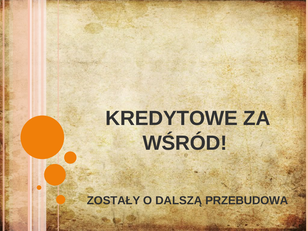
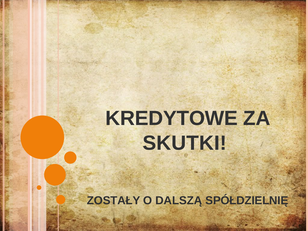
WŚRÓD: WŚRÓD -> SKUTKI (185, 143)
PRZEBUDOWA: PRZEBUDOWA -> SPÓŁDZIELNIĘ (247, 201)
